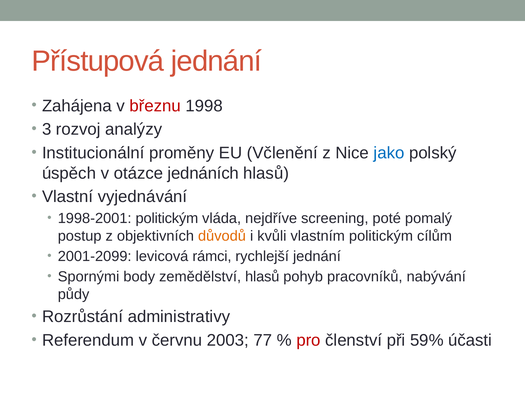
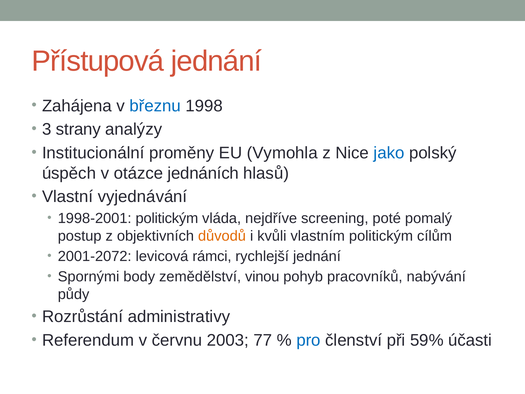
březnu colour: red -> blue (155, 106)
rozvoj: rozvoj -> strany (78, 129)
Včlenění: Včlenění -> Vymohla (282, 153)
2001-2099: 2001-2099 -> 2001-2072 (95, 256)
zemědělství hlasů: hlasů -> vinou (262, 277)
pro colour: red -> blue (308, 340)
